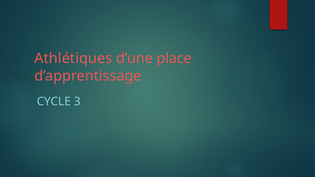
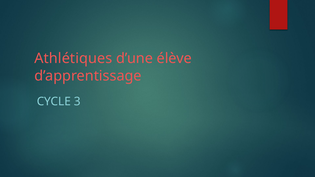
place: place -> élève (174, 59)
